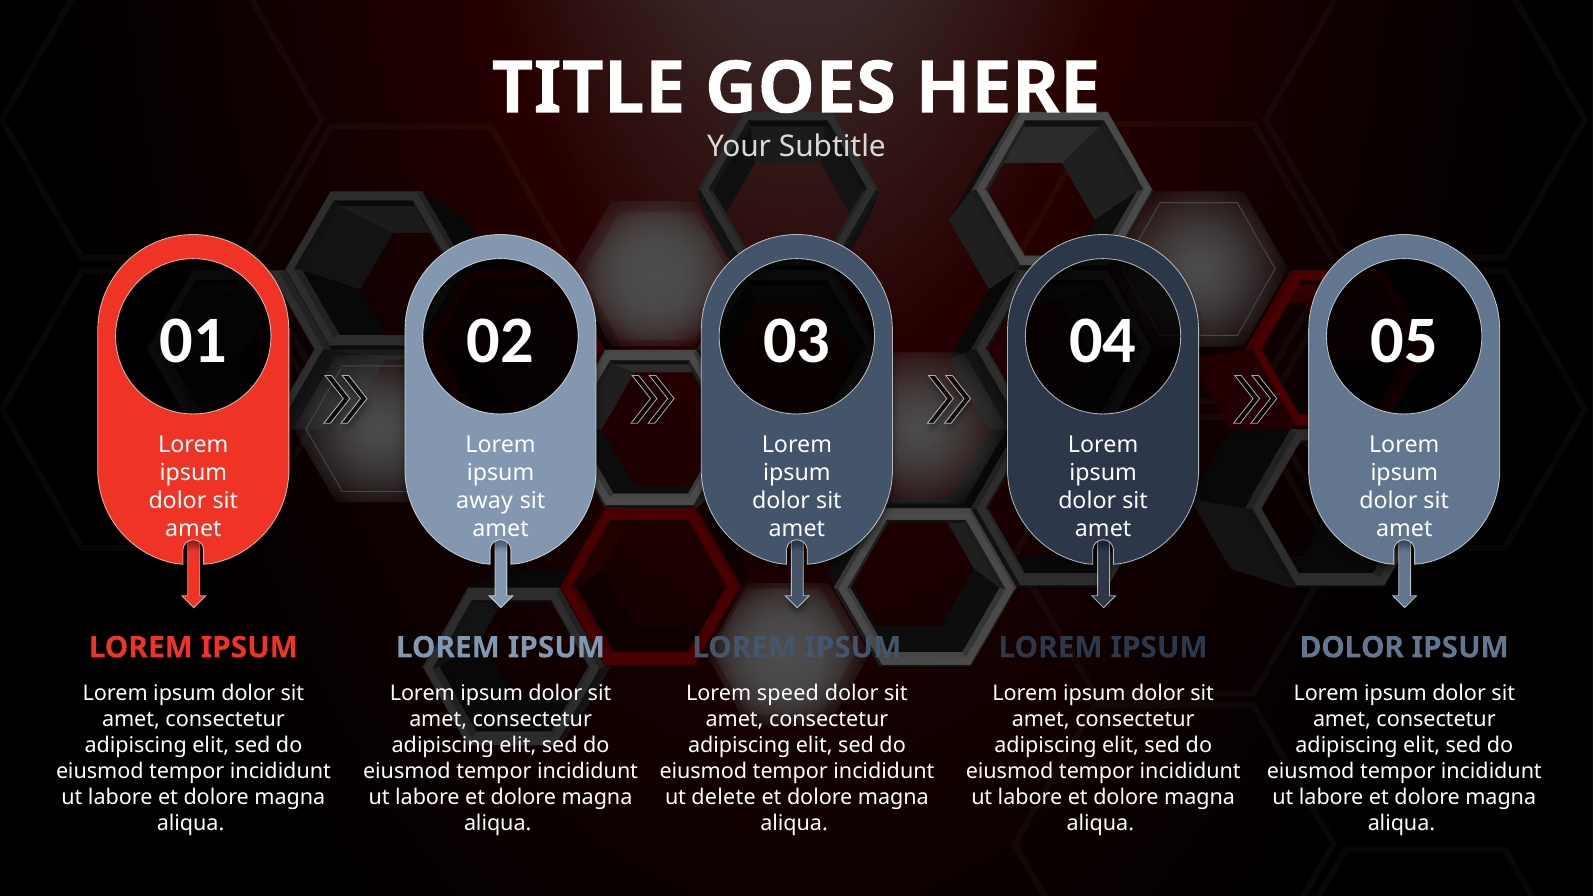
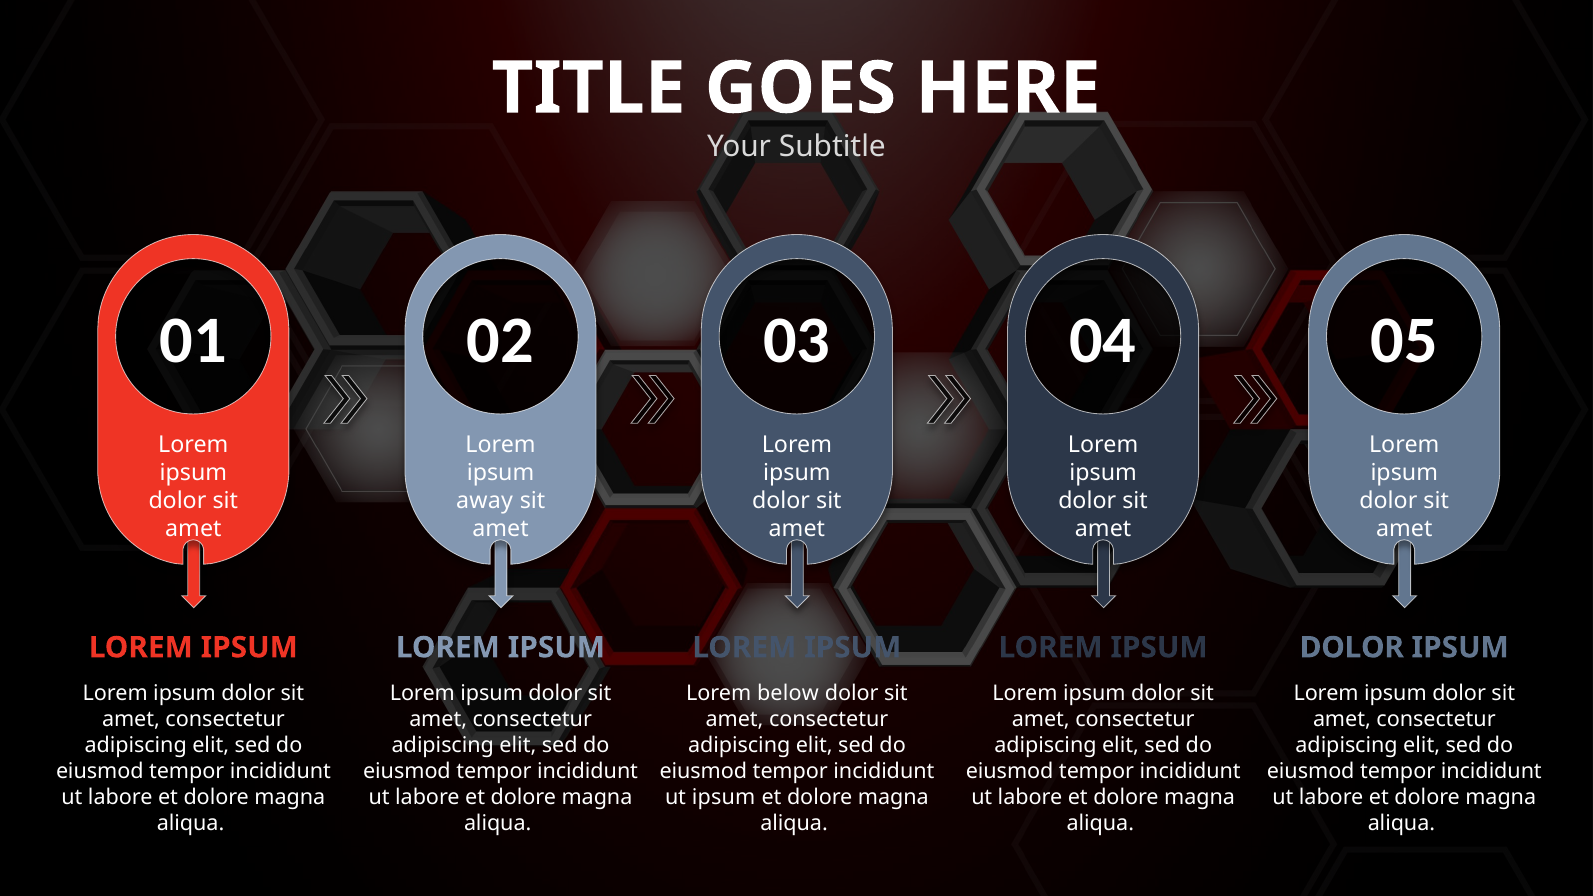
speed: speed -> below (788, 694)
ut delete: delete -> ipsum (724, 797)
